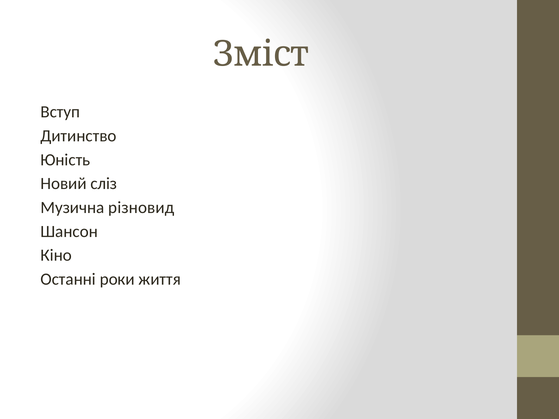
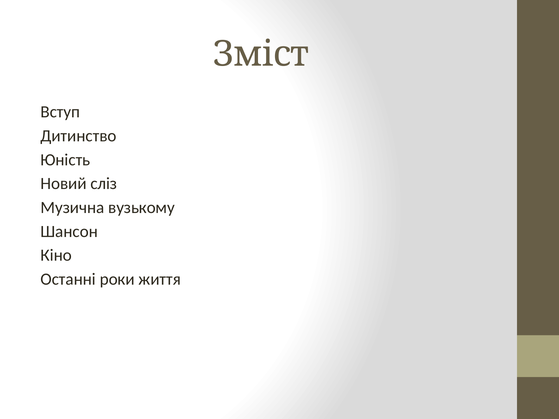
різновид: різновид -> вузькому (142, 208)
